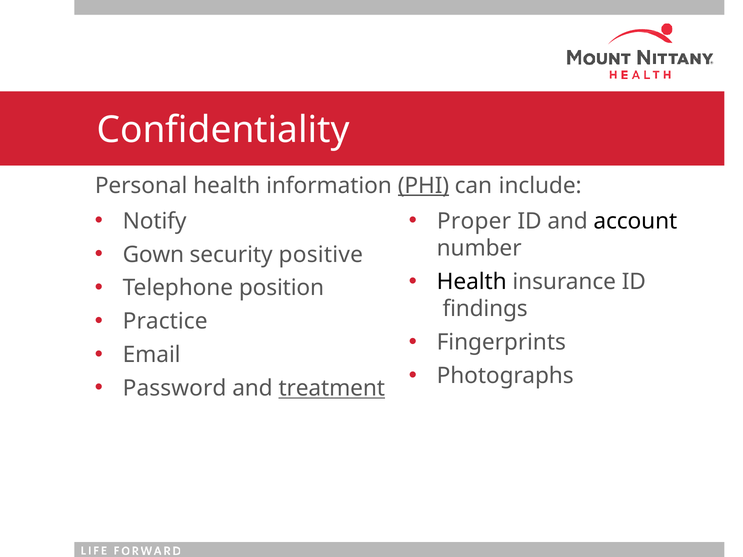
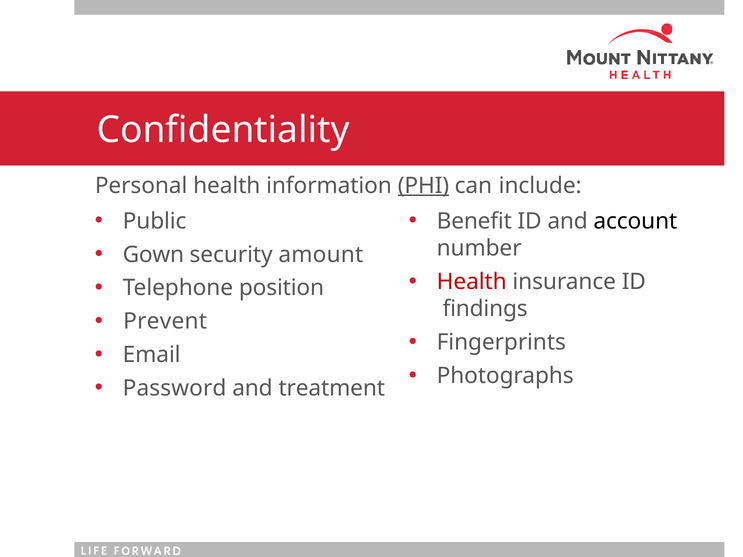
Notify: Notify -> Public (155, 221)
Proper: Proper -> Benefit (474, 221)
positive: positive -> amount (321, 255)
Health colour: black -> red (472, 282)
Practice: Practice -> Prevent (165, 322)
treatment underline: present -> none (332, 388)
